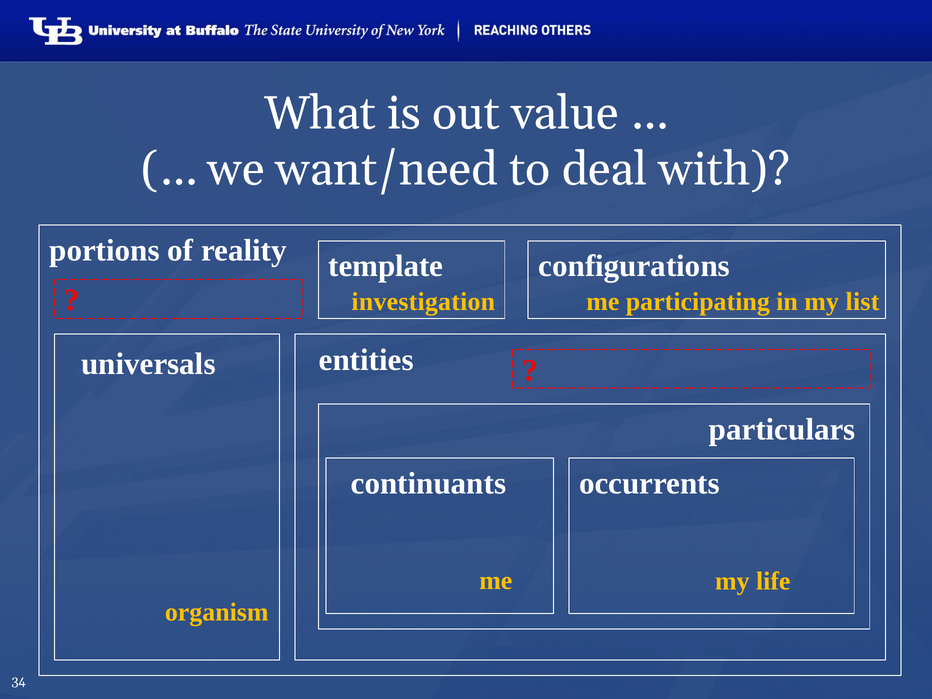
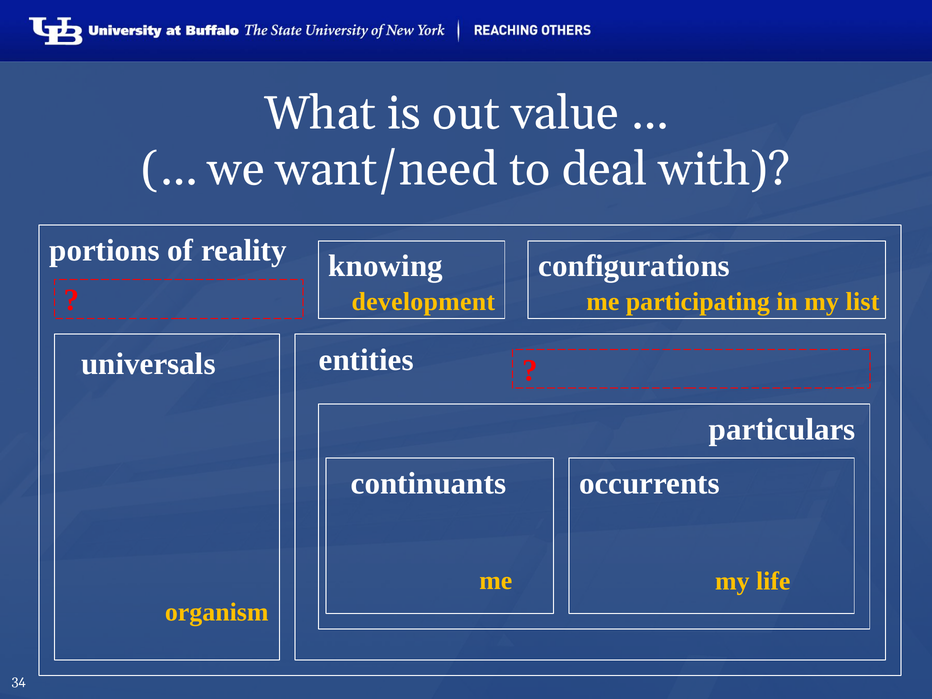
template: template -> knowing (386, 266)
investigation: investigation -> development (423, 302)
